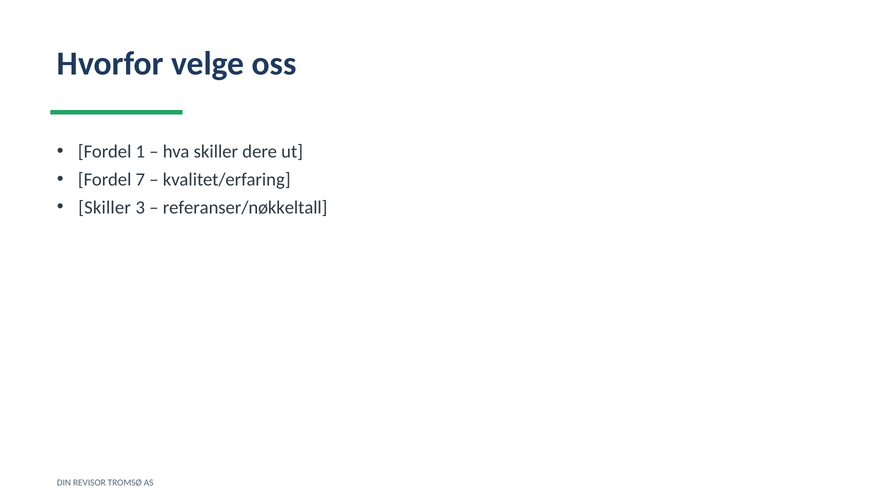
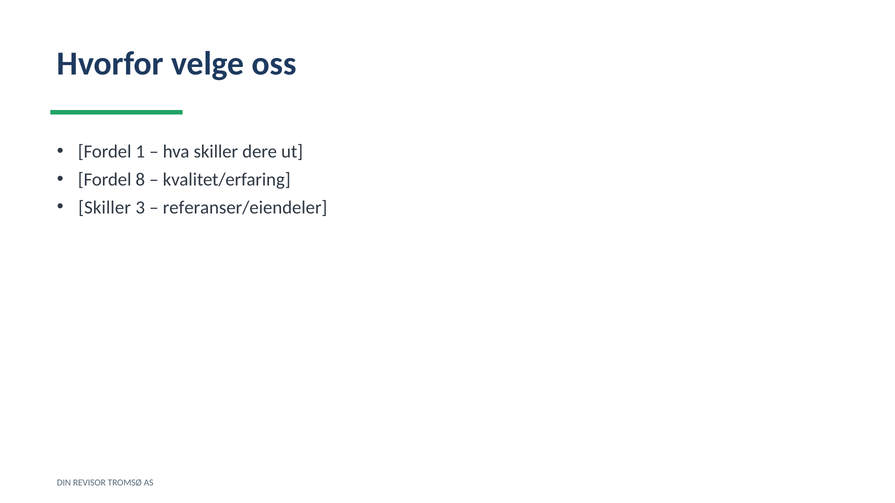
7: 7 -> 8 (140, 180)
referanser/nøkkeltall: referanser/nøkkeltall -> referanser/eiendeler (245, 208)
